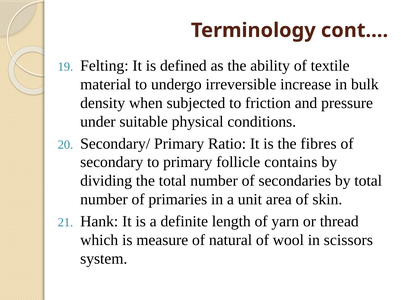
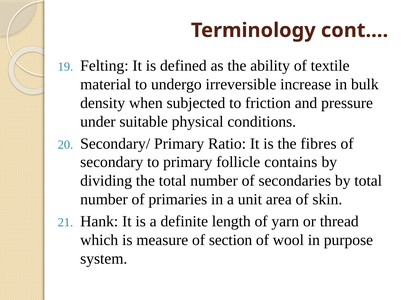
natural: natural -> section (231, 241)
scissors: scissors -> purpose (348, 241)
